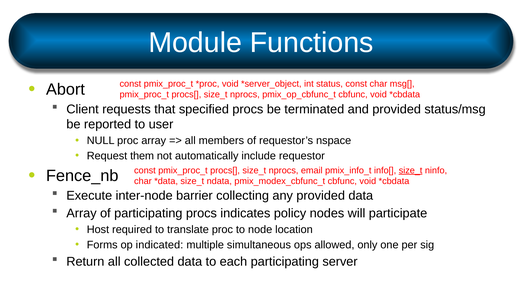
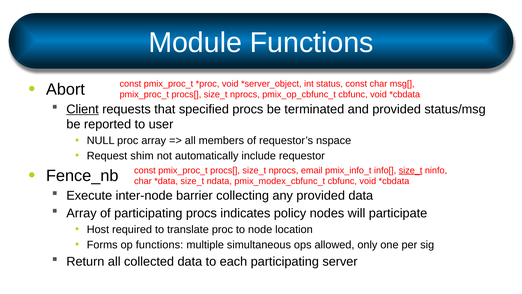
Client underline: none -> present (83, 109)
them: them -> shim (142, 156)
op indicated: indicated -> functions (160, 245)
